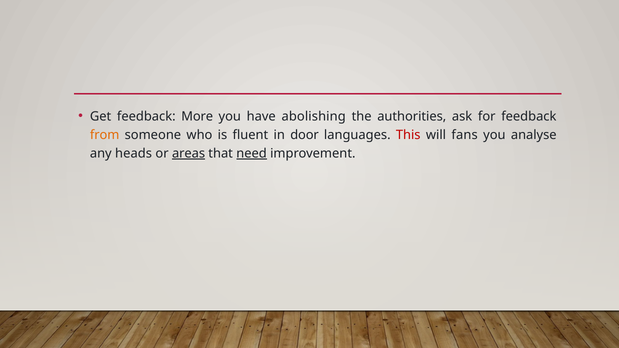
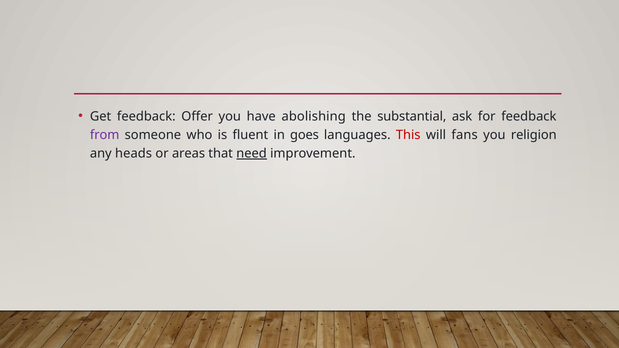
More: More -> Offer (197, 116)
authorities: authorities -> substantial (412, 116)
from colour: orange -> purple (105, 135)
door: door -> goes (305, 135)
analyse: analyse -> religion (534, 135)
areas underline: present -> none (189, 154)
